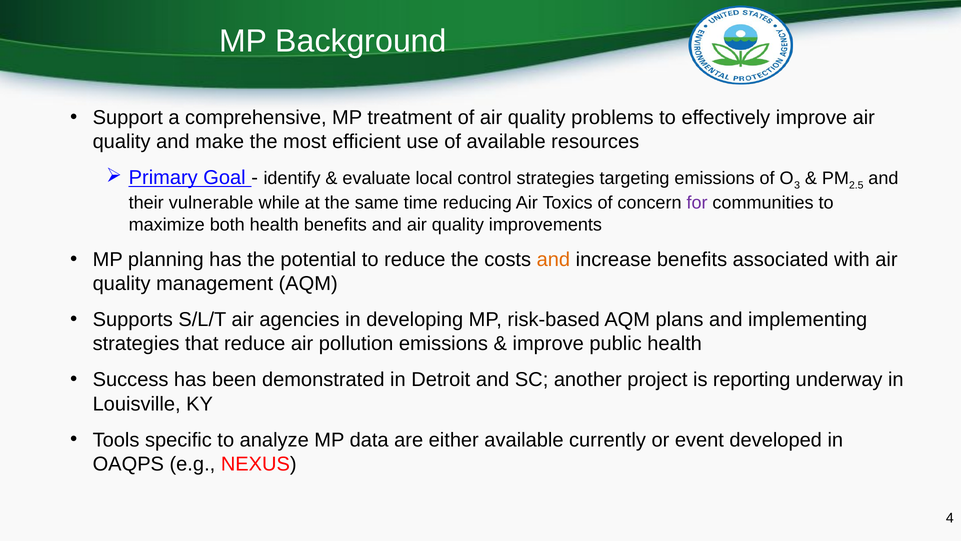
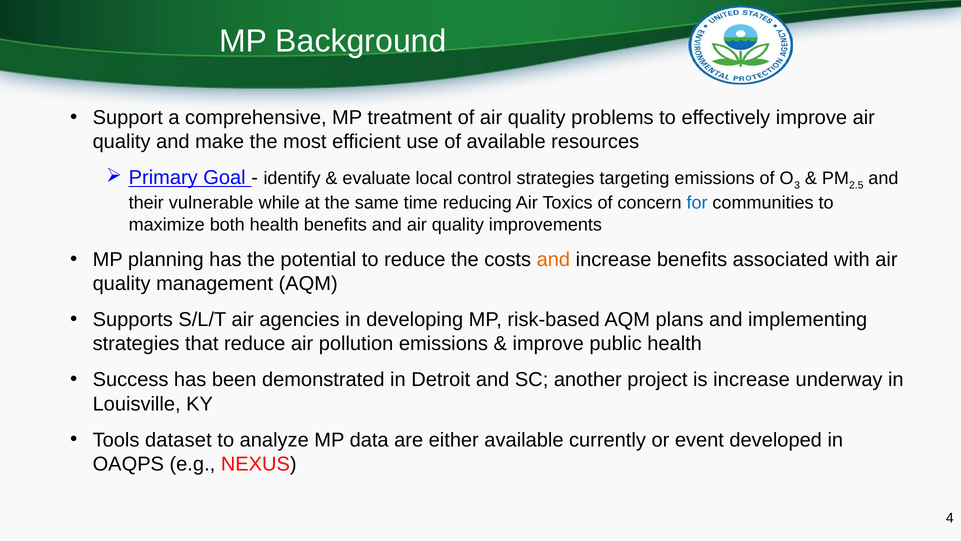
for colour: purple -> blue (697, 203)
is reporting: reporting -> increase (752, 380)
specific: specific -> dataset (178, 440)
